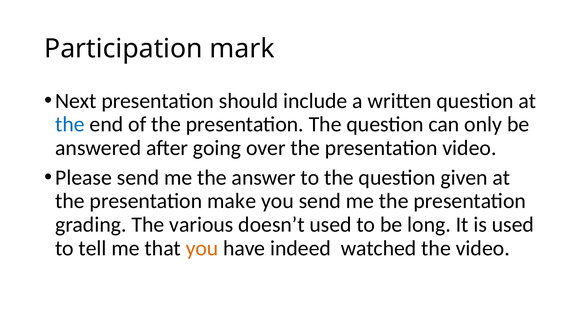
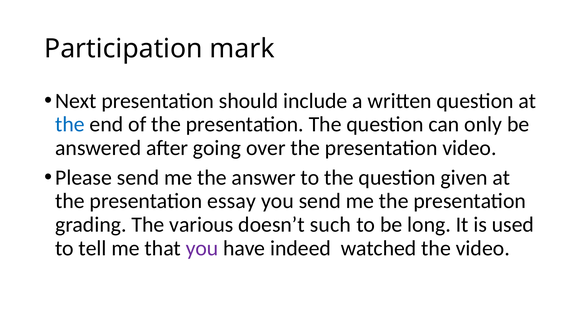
make: make -> essay (232, 201)
doesn’t used: used -> such (330, 225)
you colour: orange -> purple (202, 248)
